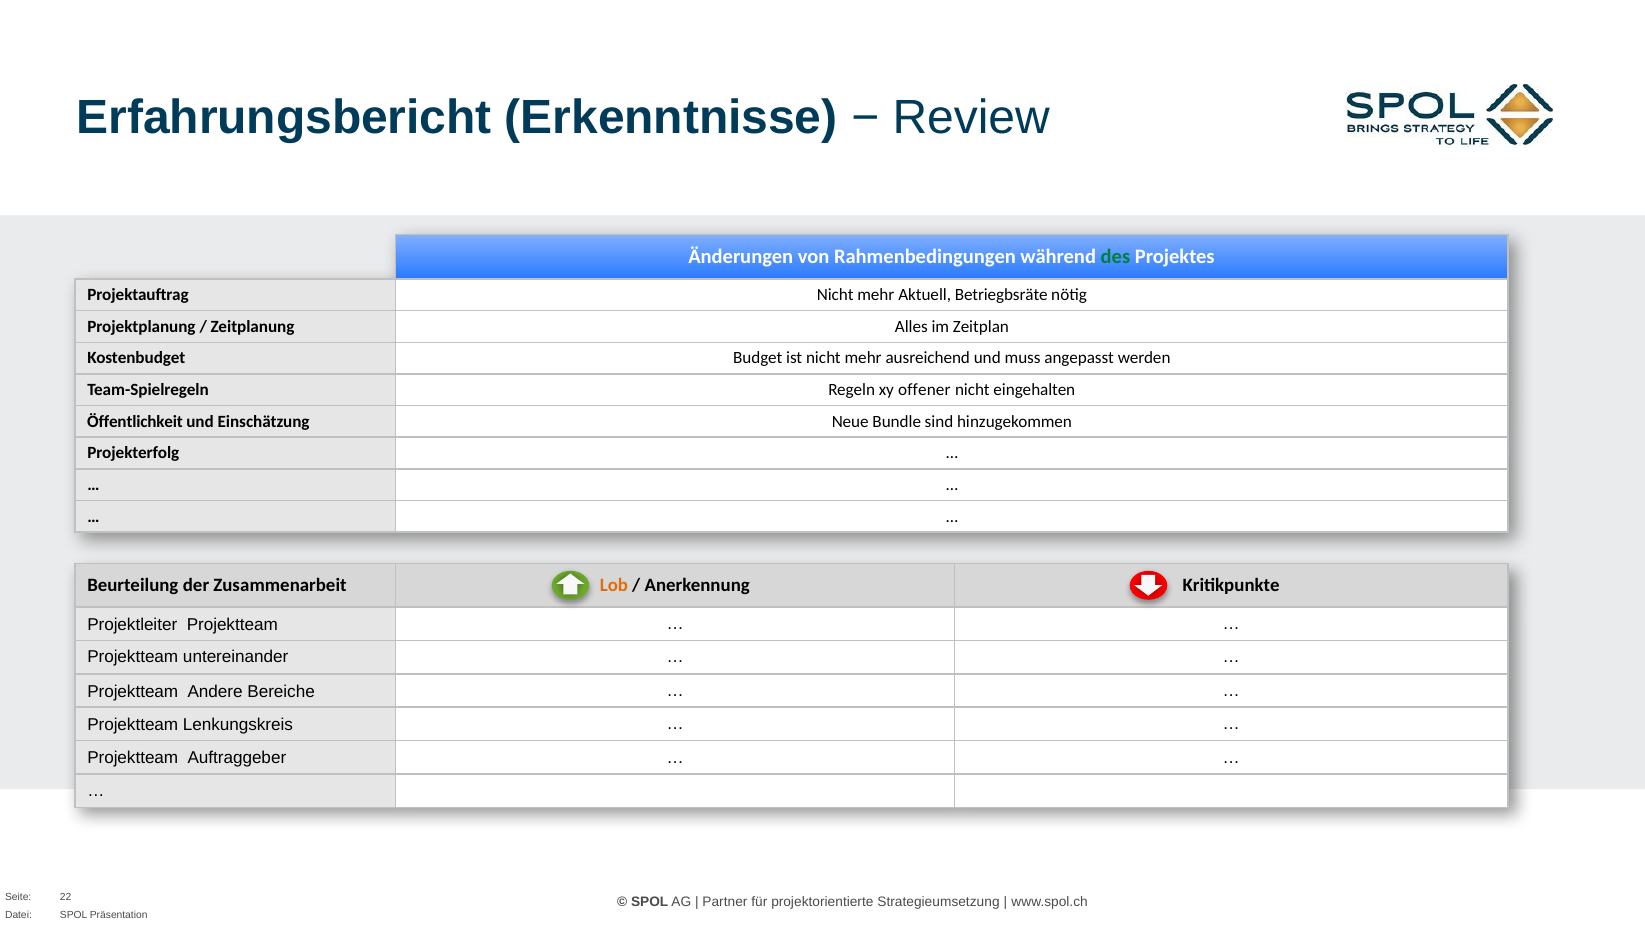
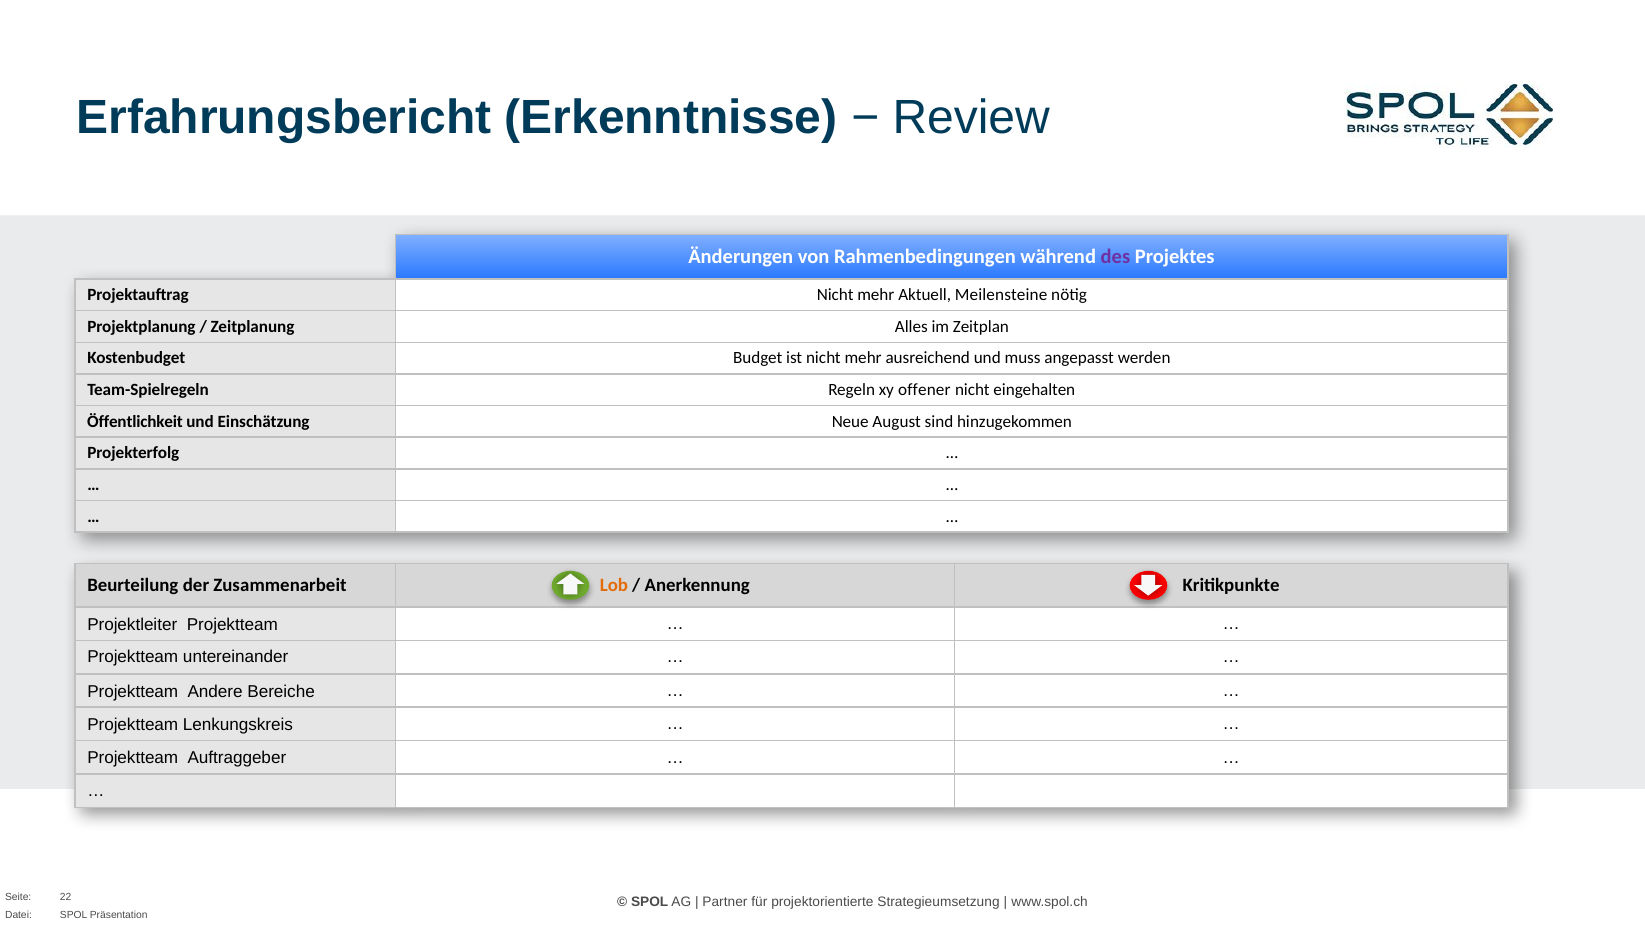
des colour: green -> purple (1115, 257)
Betriegbsräte: Betriegbsräte -> Meilensteine (1001, 295)
Bundle: Bundle -> August (897, 422)
